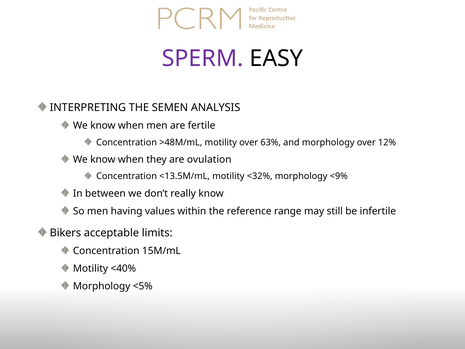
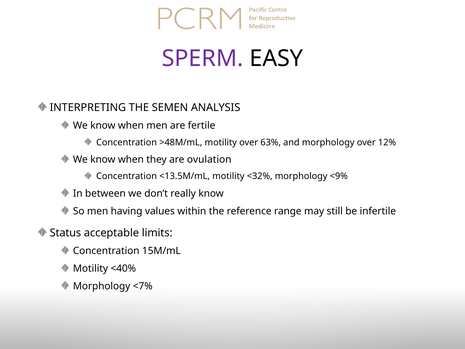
Bikers: Bikers -> Status (65, 233)
<5%: <5% -> <7% (143, 286)
